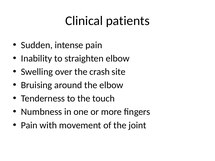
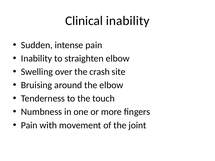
Clinical patients: patients -> inability (128, 21)
